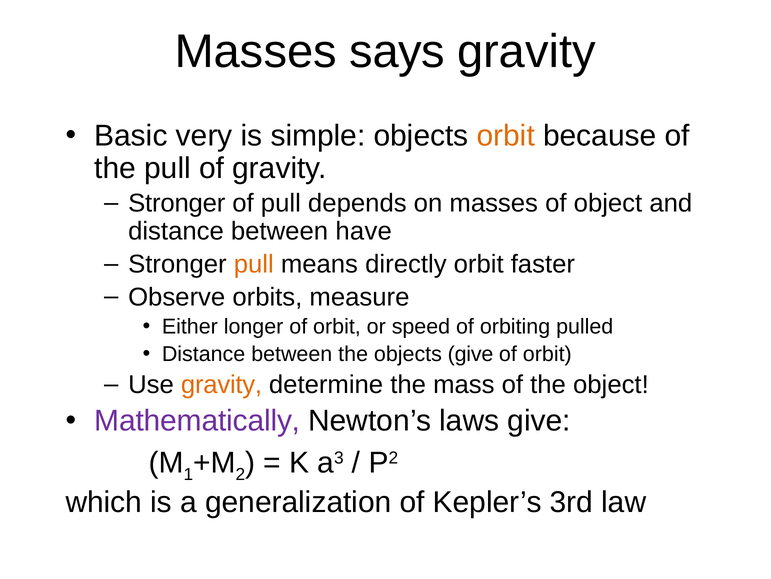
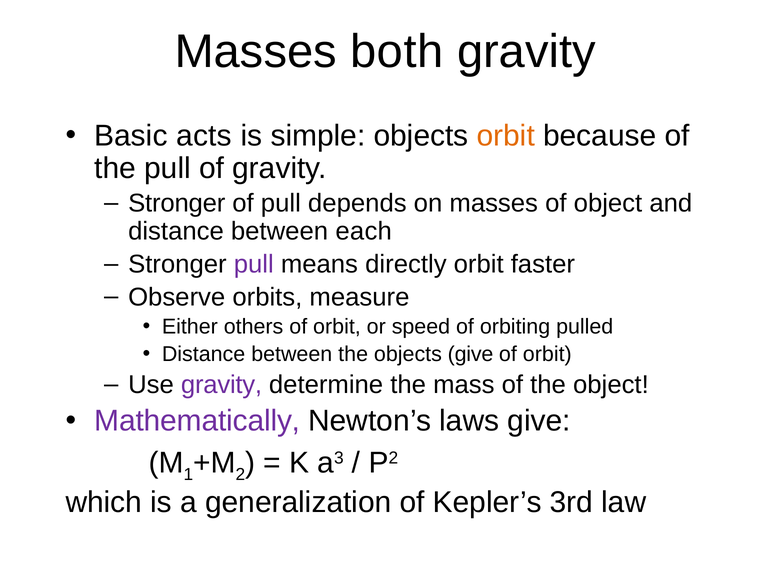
says: says -> both (397, 51)
very: very -> acts (204, 136)
have: have -> each (364, 231)
pull colour: orange -> purple (254, 264)
longer: longer -> others (254, 326)
gravity colour: orange -> purple (222, 384)
